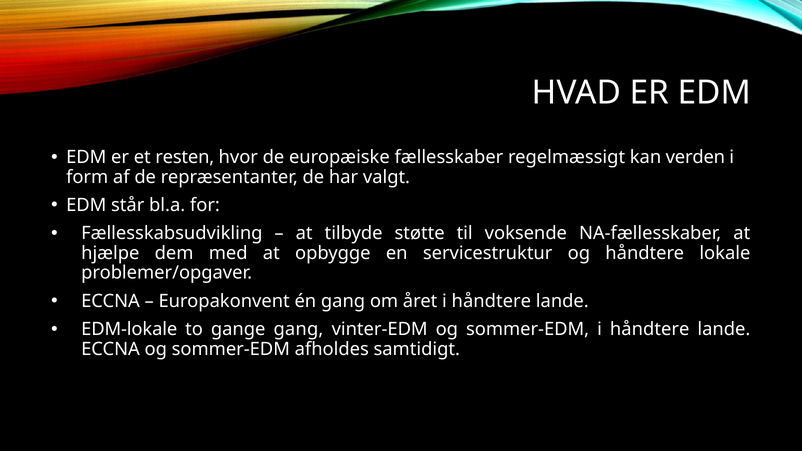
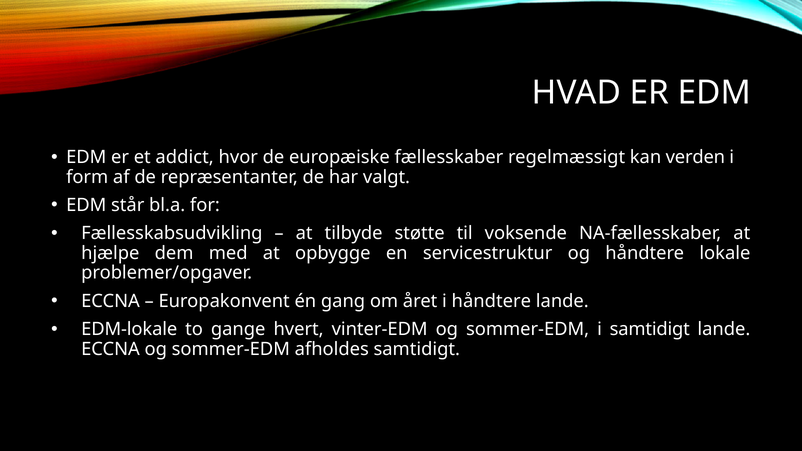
resten: resten -> addict (185, 157)
gange gang: gang -> hvert (299, 329)
sommer-EDM i håndtere: håndtere -> samtidigt (650, 329)
